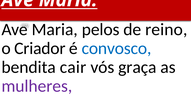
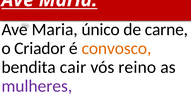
pelos: pelos -> único (101, 30)
reino: reino -> carne (166, 30)
convosco colour: blue -> orange (117, 49)
graça: graça -> reino (137, 67)
